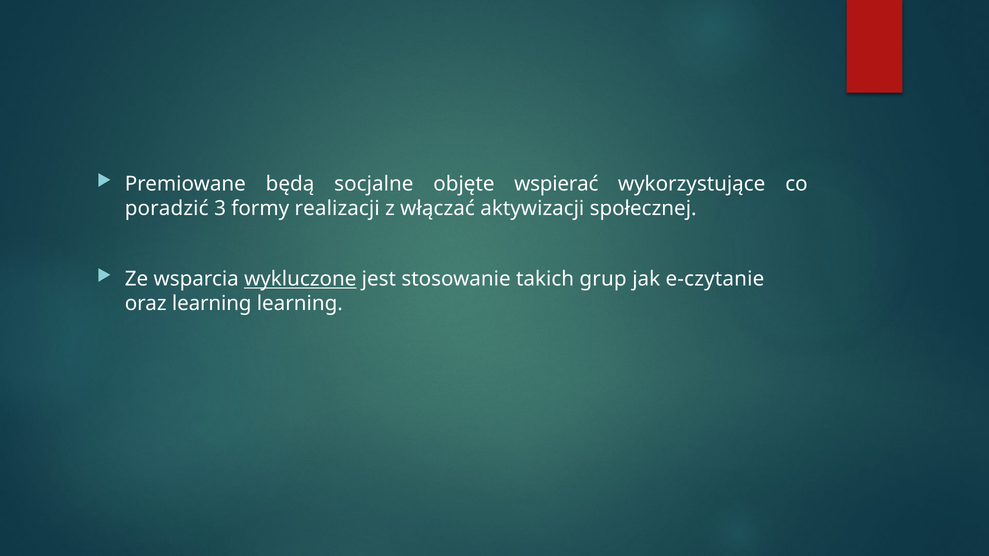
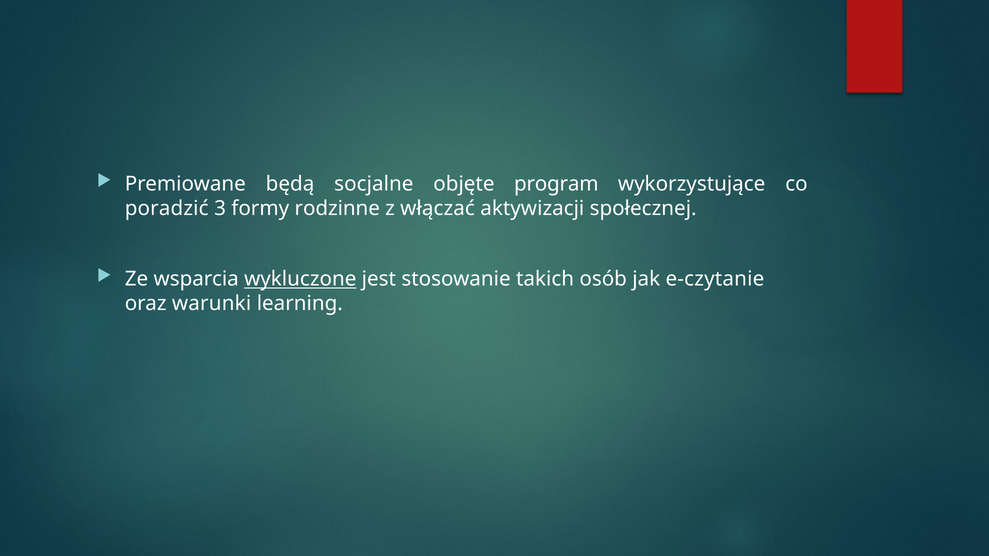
wspierać: wspierać -> program (556, 184)
realizacji: realizacji -> rodzinne (337, 209)
grup: grup -> osób (603, 279)
oraz learning: learning -> warunki (212, 304)
